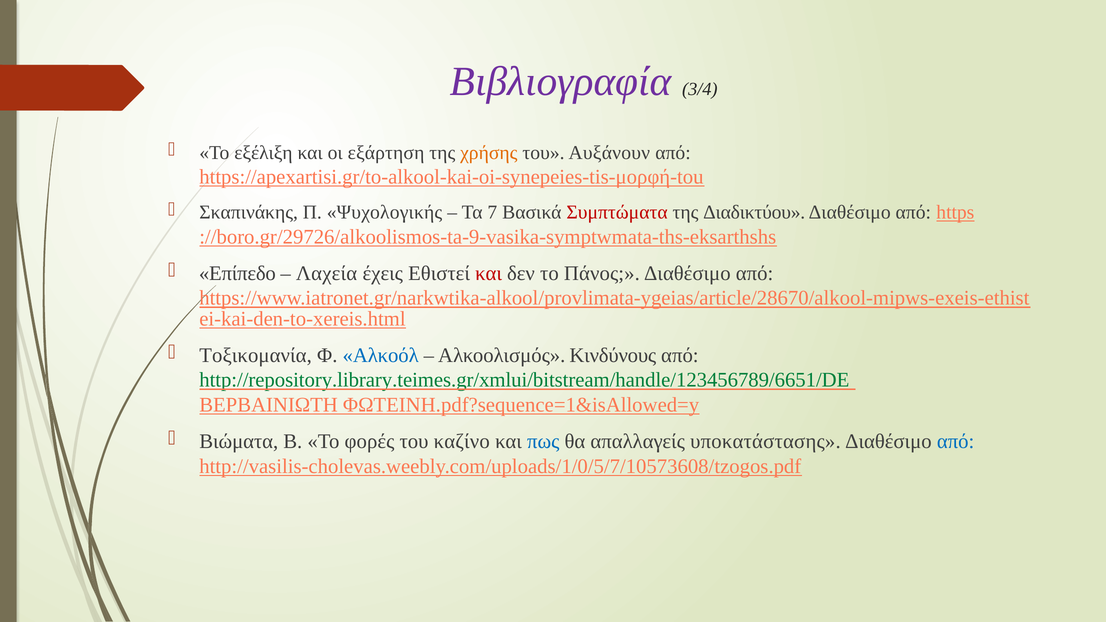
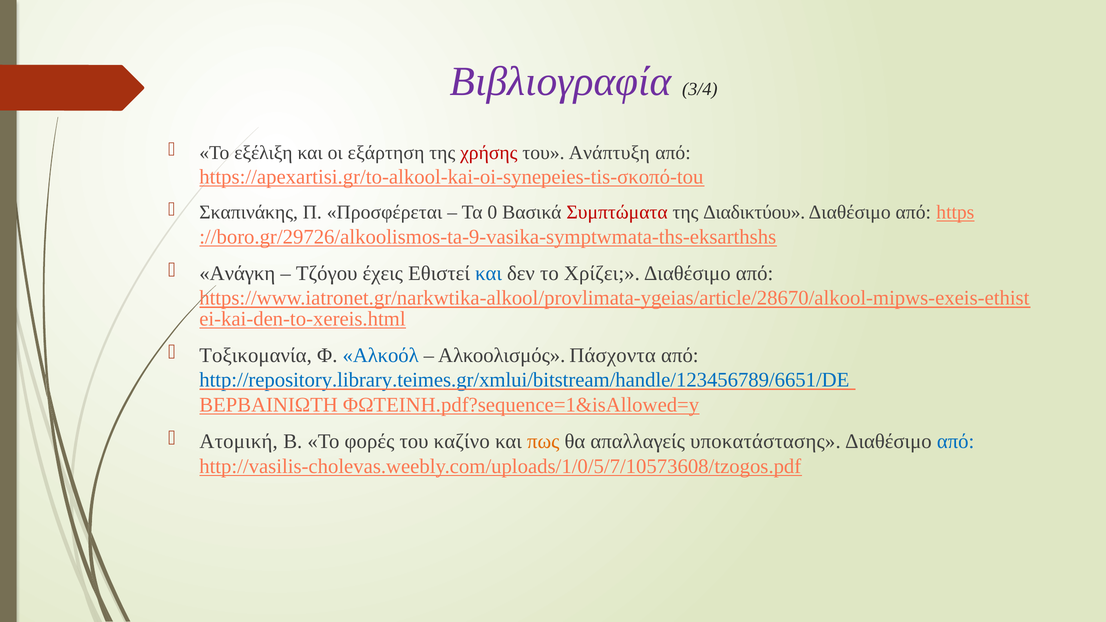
χρήσης colour: orange -> red (489, 153)
Αυξάνουν: Αυξάνουν -> Ανάπτυξη (609, 153)
https://apexartisi.gr/to-alkool-kai-oi-synepeies-tis-μορφή-tou: https://apexartisi.gr/to-alkool-kai-oi-synepeies-tis-μορφή-tou -> https://apexartisi.gr/to-alkool-kai-oi-synepeies-tis-σκοπό-tou (451, 177)
Ψυχολογικής: Ψυχολογικής -> Προσφέρεται (385, 213)
7: 7 -> 0 (492, 213)
Επίπεδο: Επίπεδο -> Ανάγκη (237, 273)
Λαχεία: Λαχεία -> Τζόγου (327, 273)
και colour: red -> blue (489, 273)
Πάνος: Πάνος -> Χρίζει (602, 273)
Κινδύνους: Κινδύνους -> Πάσχοντα (613, 355)
http://repository.library.teimes.gr/xmlui/bitstream/handle/123456789/6651/DE colour: green -> blue (524, 380)
Βιώματα: Βιώματα -> Ατομική (239, 441)
πως colour: blue -> orange (543, 441)
